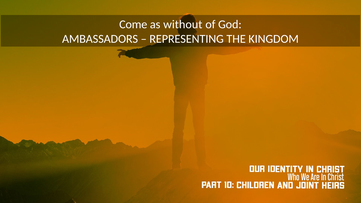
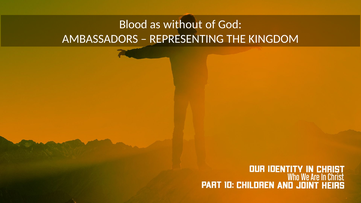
Come: Come -> Blood (133, 24)
